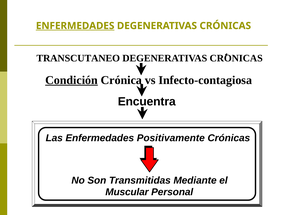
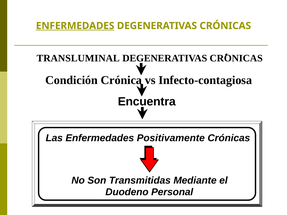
TRANSCUTANEO: TRANSCUTANEO -> TRANSLUMINAL (78, 58)
Condición underline: present -> none (72, 80)
Muscular: Muscular -> Duodeno (127, 192)
